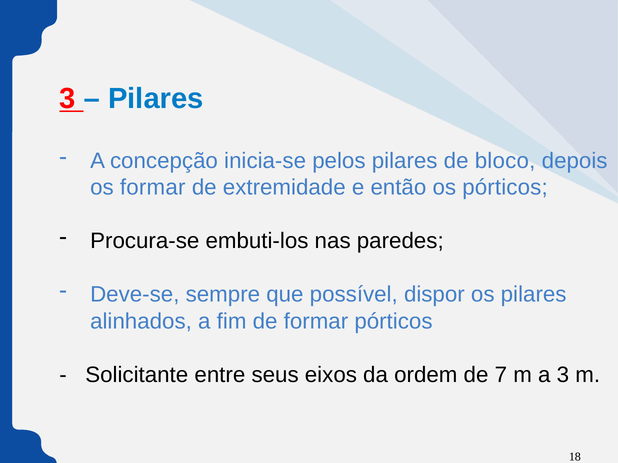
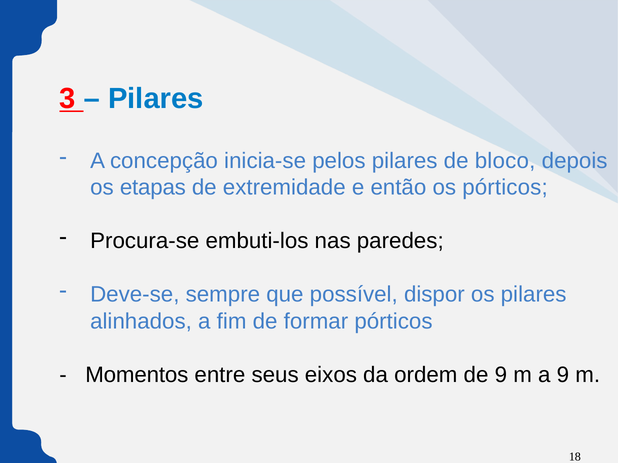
os formar: formar -> etapas (153, 188)
Solicitante: Solicitante -> Momentos (137, 375)
de 7: 7 -> 9 (501, 375)
a 3: 3 -> 9 (563, 375)
